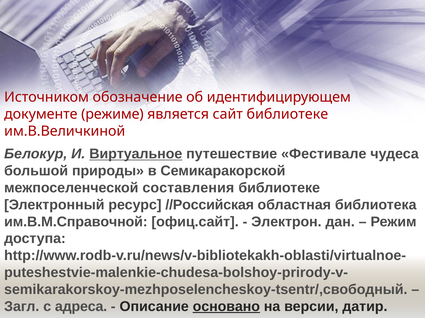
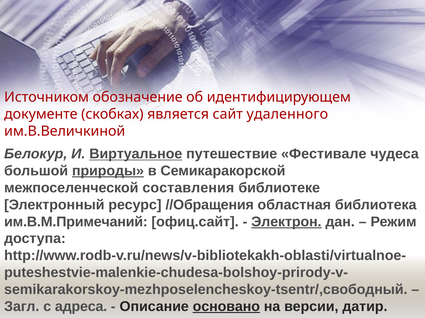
режиме: режиме -> скобках (112, 114)
сайт библиотеке: библиотеке -> удаленного (287, 114)
природы underline: none -> present (108, 171)
//Российская: //Российская -> //Обращения (210, 205)
им.В.М.Справочной: им.В.М.Справочной -> им.В.М.Примечаний (76, 222)
Электрон underline: none -> present (286, 222)
